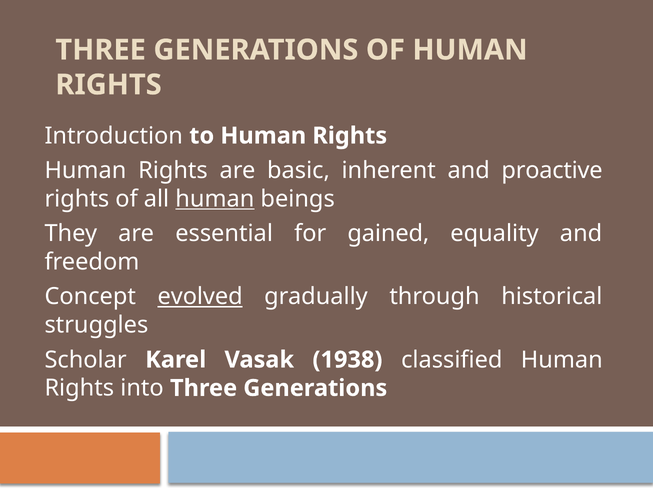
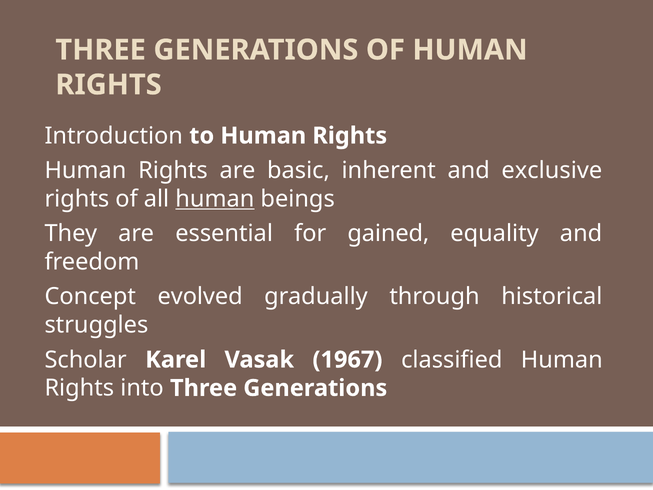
proactive: proactive -> exclusive (552, 170)
evolved underline: present -> none (200, 297)
1938: 1938 -> 1967 (347, 360)
